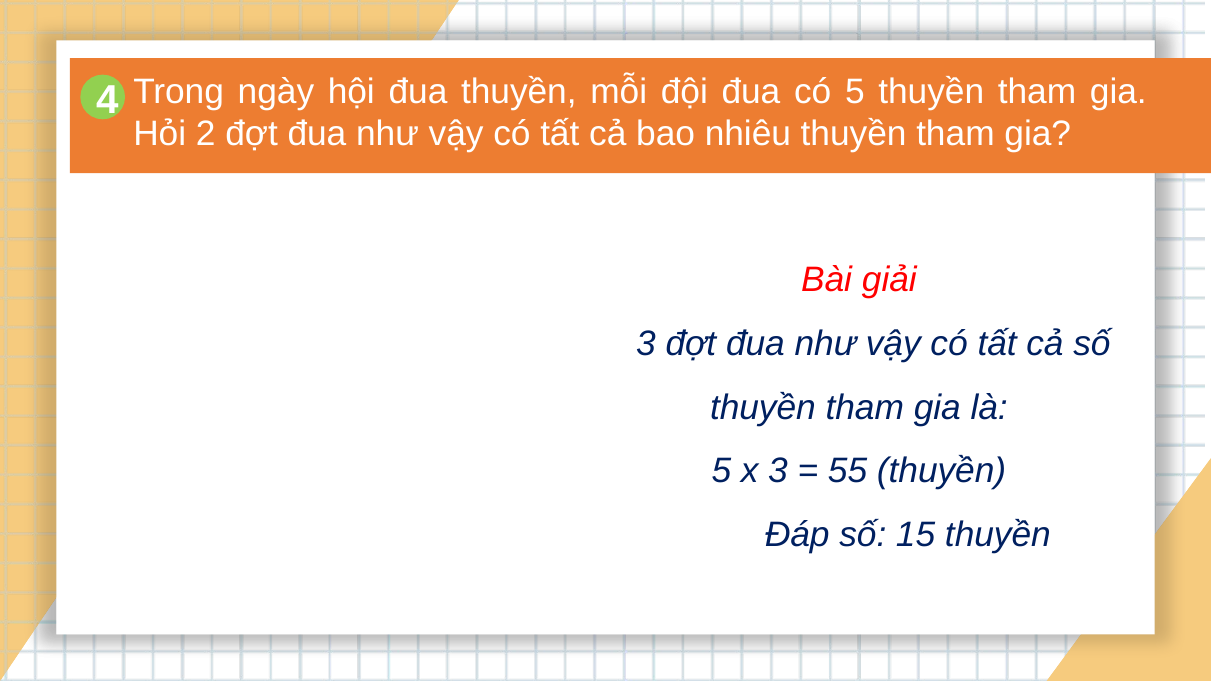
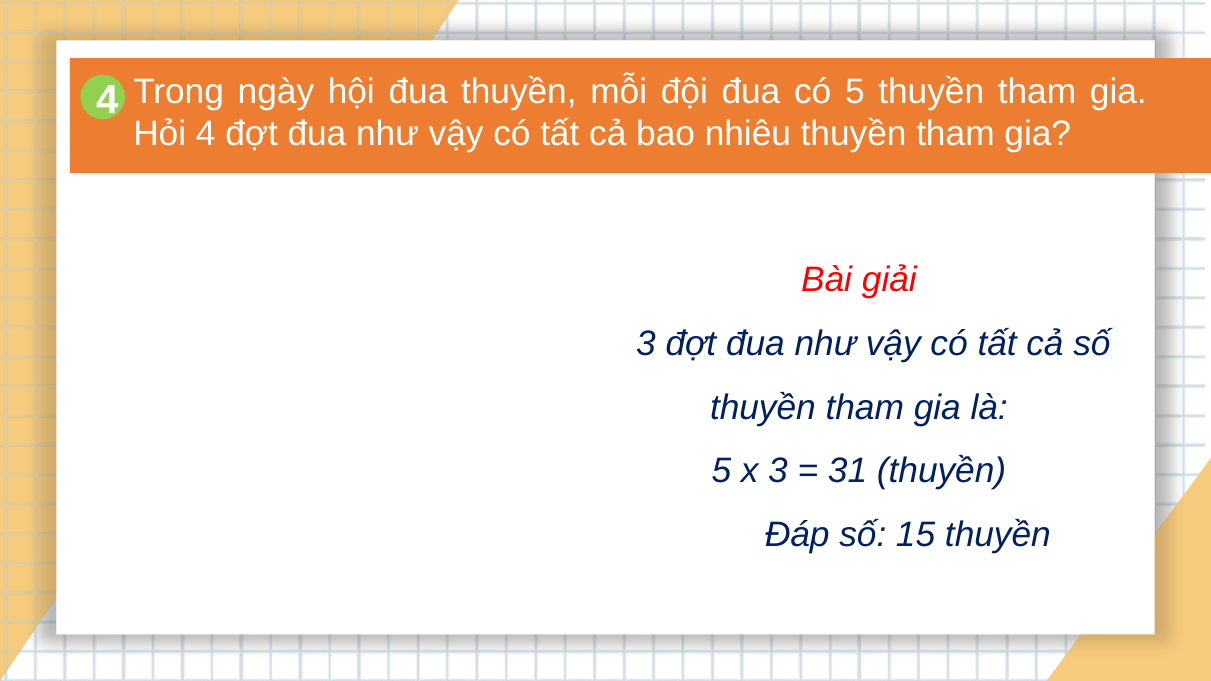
Hỏi 2: 2 -> 4 (206, 134)
55: 55 -> 31 (848, 471)
